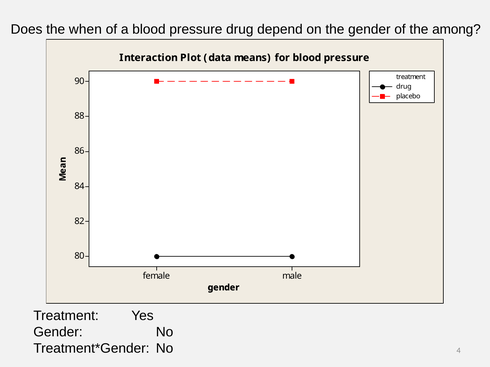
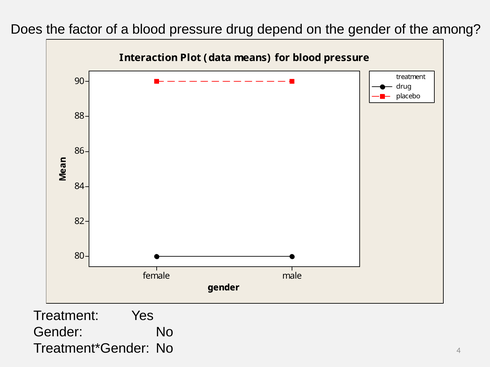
when: when -> factor (86, 29)
